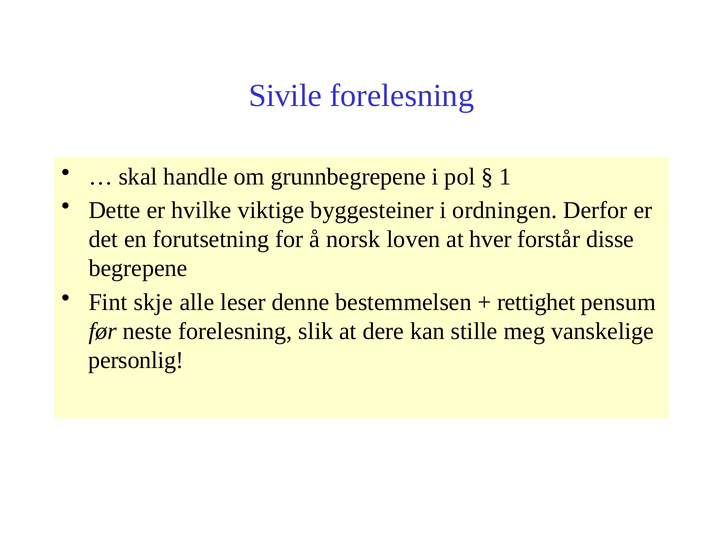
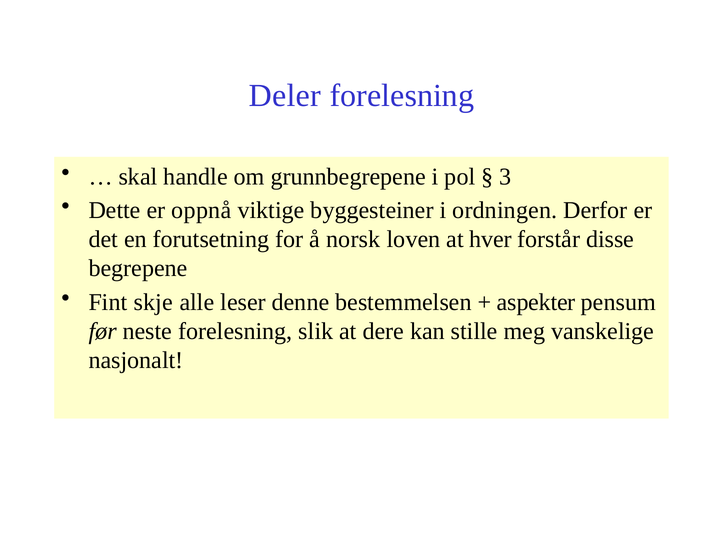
Sivile: Sivile -> Deler (285, 96)
1: 1 -> 3 (505, 176)
hvilke: hvilke -> oppnå (201, 210)
rettighet: rettighet -> aspekter (536, 302)
personlig: personlig -> nasjonalt (136, 360)
